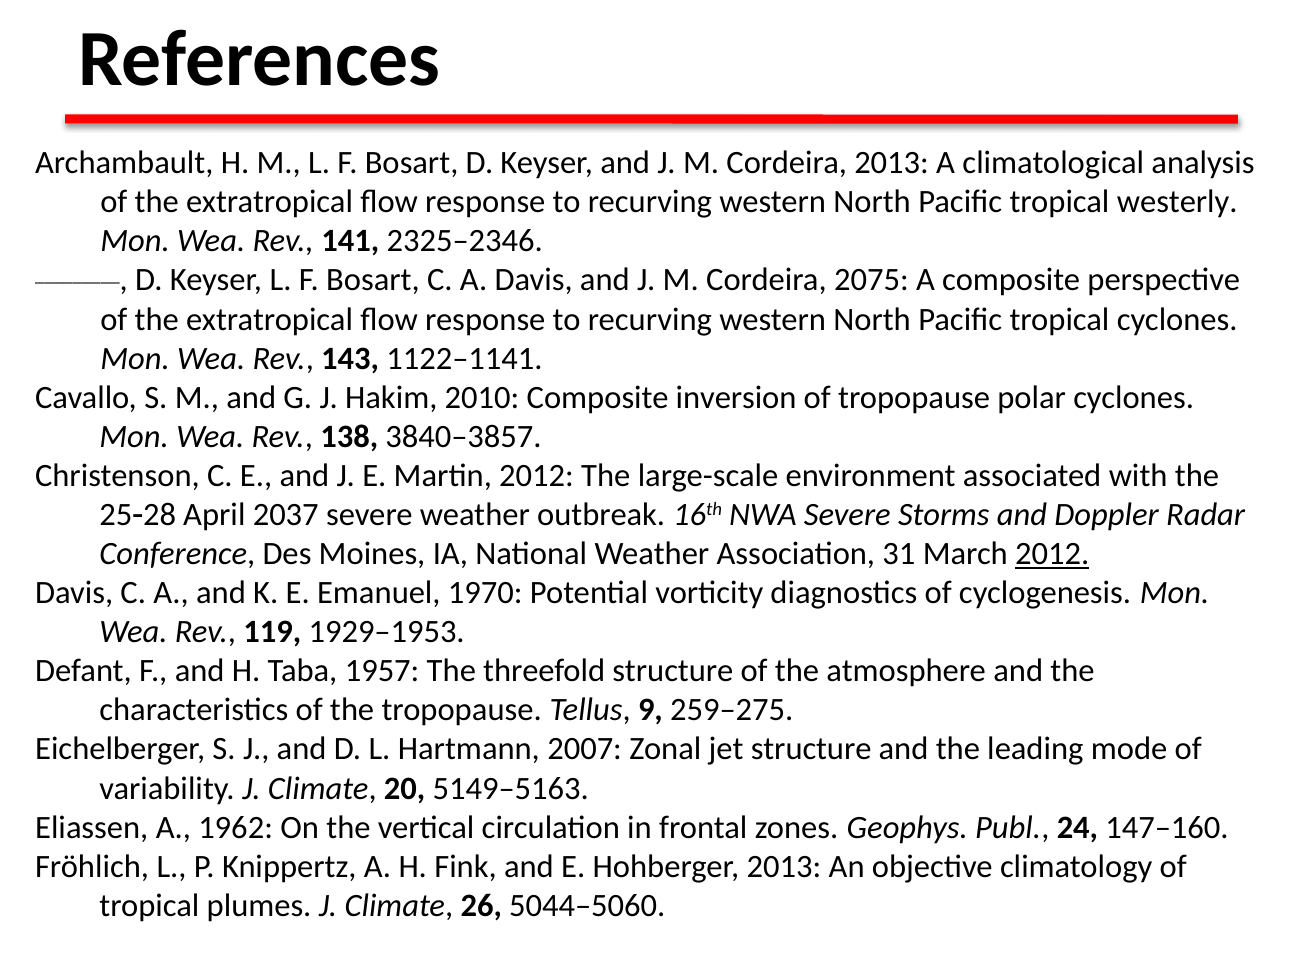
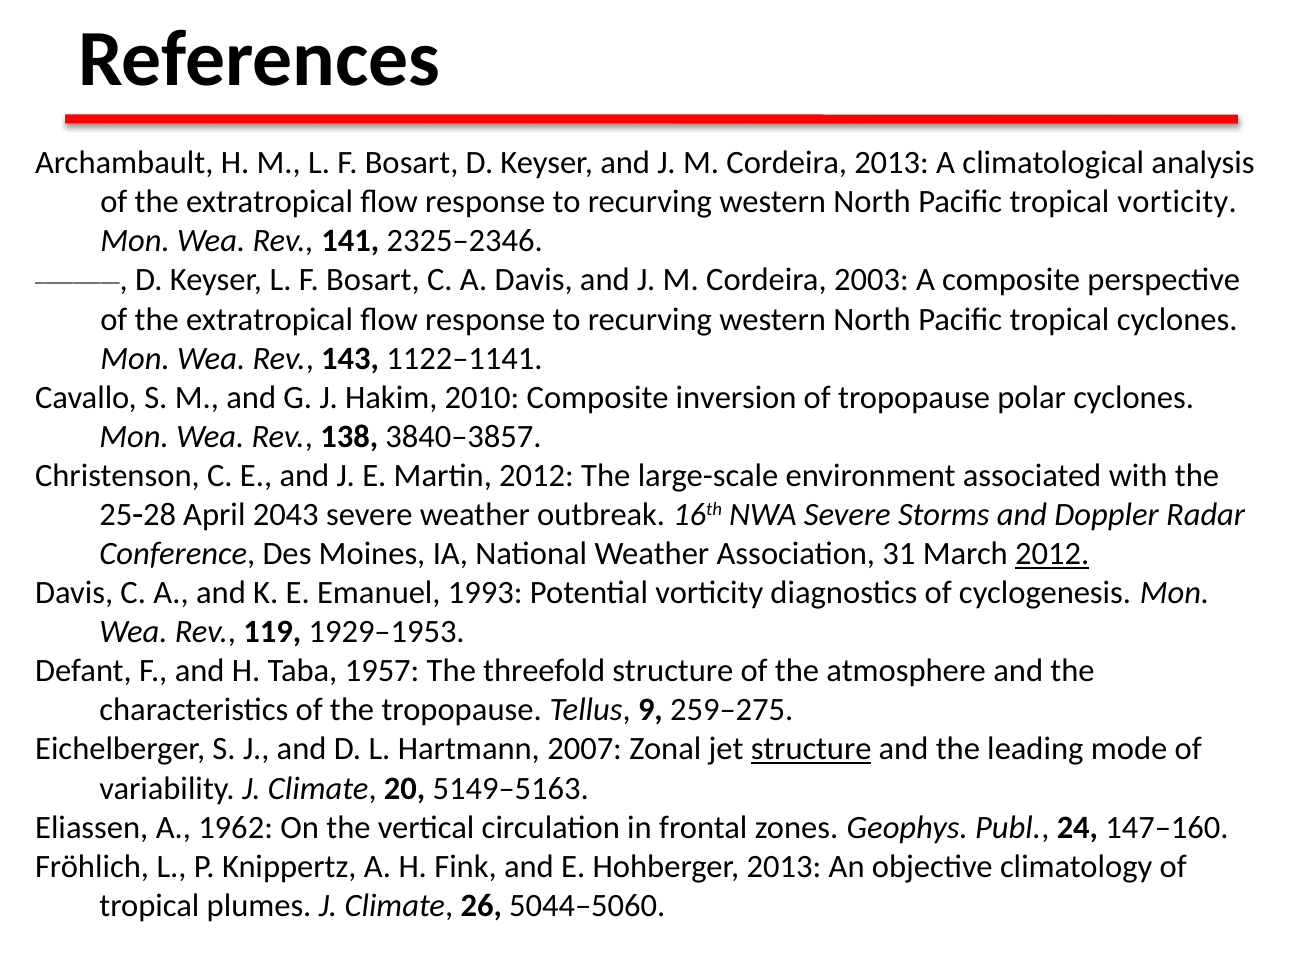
tropical westerly: westerly -> vorticity (1177, 202)
2075: 2075 -> 2003 (871, 280)
2037: 2037 -> 2043 (286, 515)
1970: 1970 -> 1993 (485, 593)
structure underline: none -> present (811, 749)
